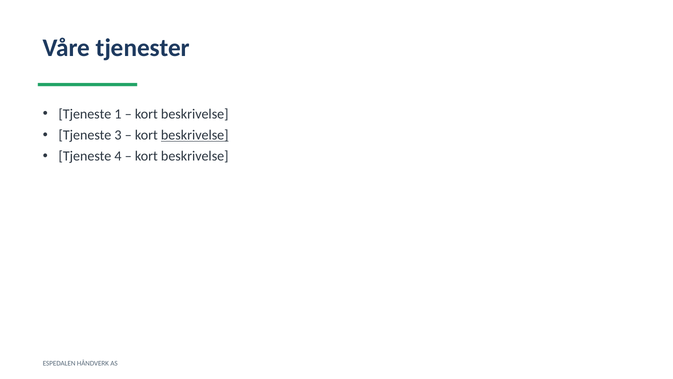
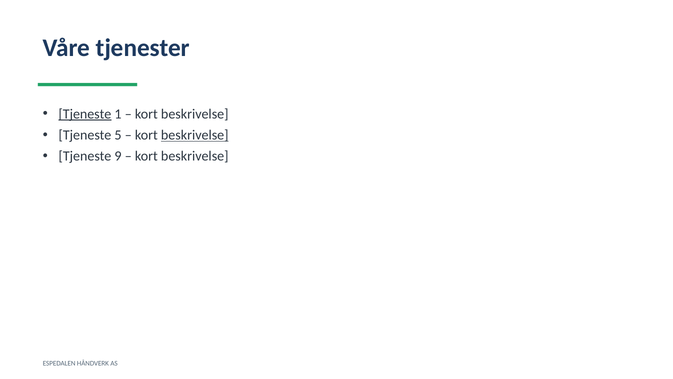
Tjeneste underline: none -> present (85, 114)
3: 3 -> 5 (118, 135)
4: 4 -> 9 (118, 156)
